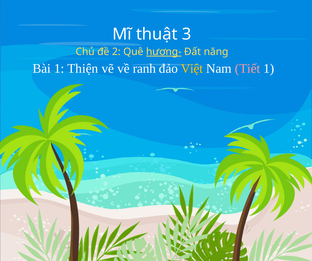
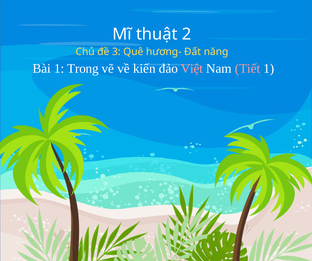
3: 3 -> 2 (187, 34)
2: 2 -> 3 (116, 52)
hương- underline: present -> none (164, 52)
Thiện: Thiện -> Trong (83, 69)
ranh: ranh -> kiến (144, 69)
Việt colour: yellow -> pink (192, 69)
